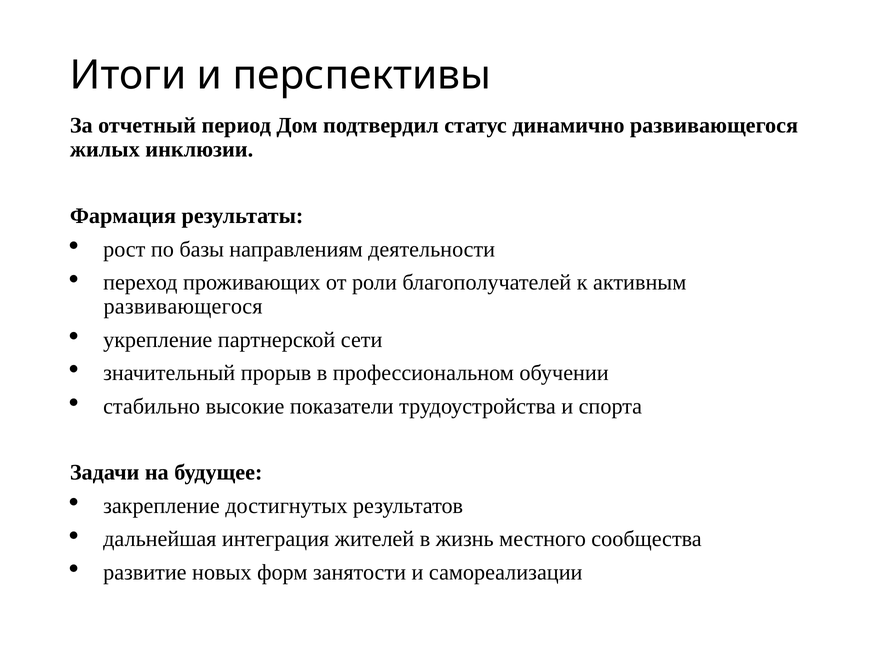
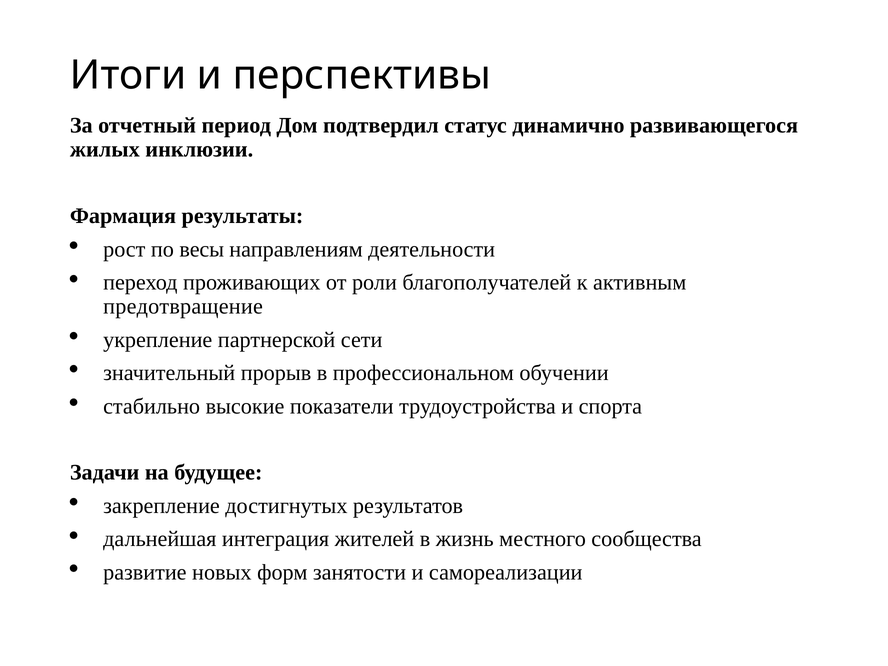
базы: базы -> весы (202, 249)
развивающегося: развивающегося -> предотвращение (183, 306)
